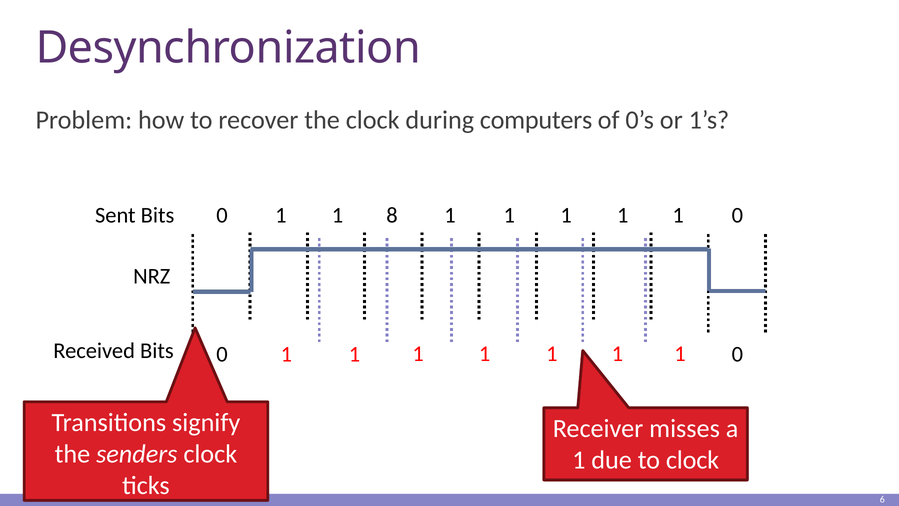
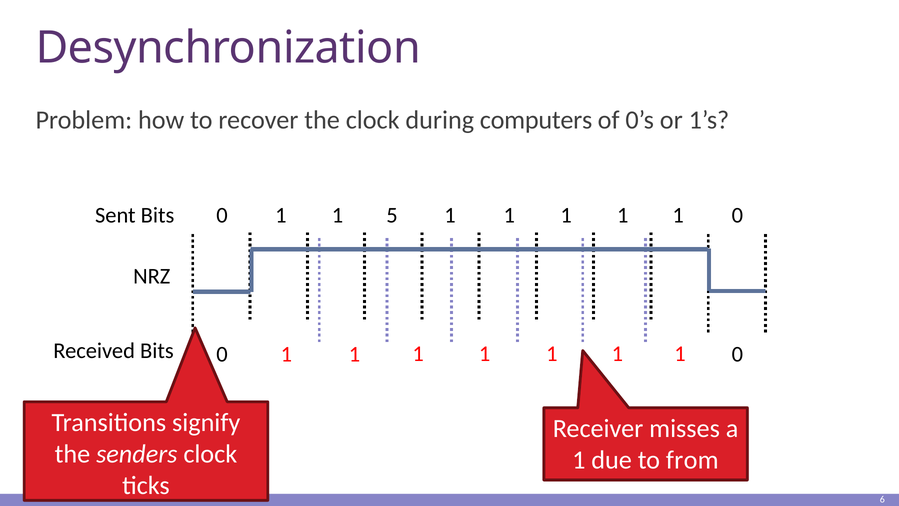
8: 8 -> 5 (392, 215)
to clock: clock -> from (692, 460)
